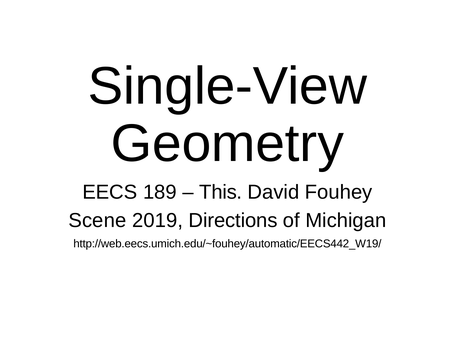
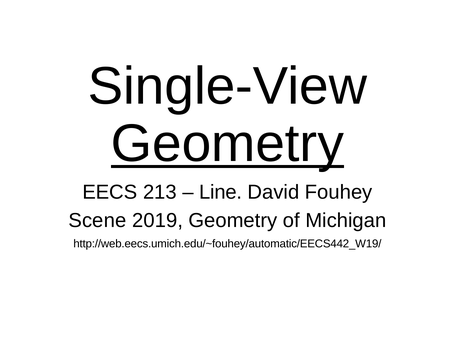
Geometry underline: none -> present (227, 144)
189: 189 -> 213 (160, 192)
This: This -> Line (221, 192)
2019 Directions: Directions -> Geometry (233, 221)
